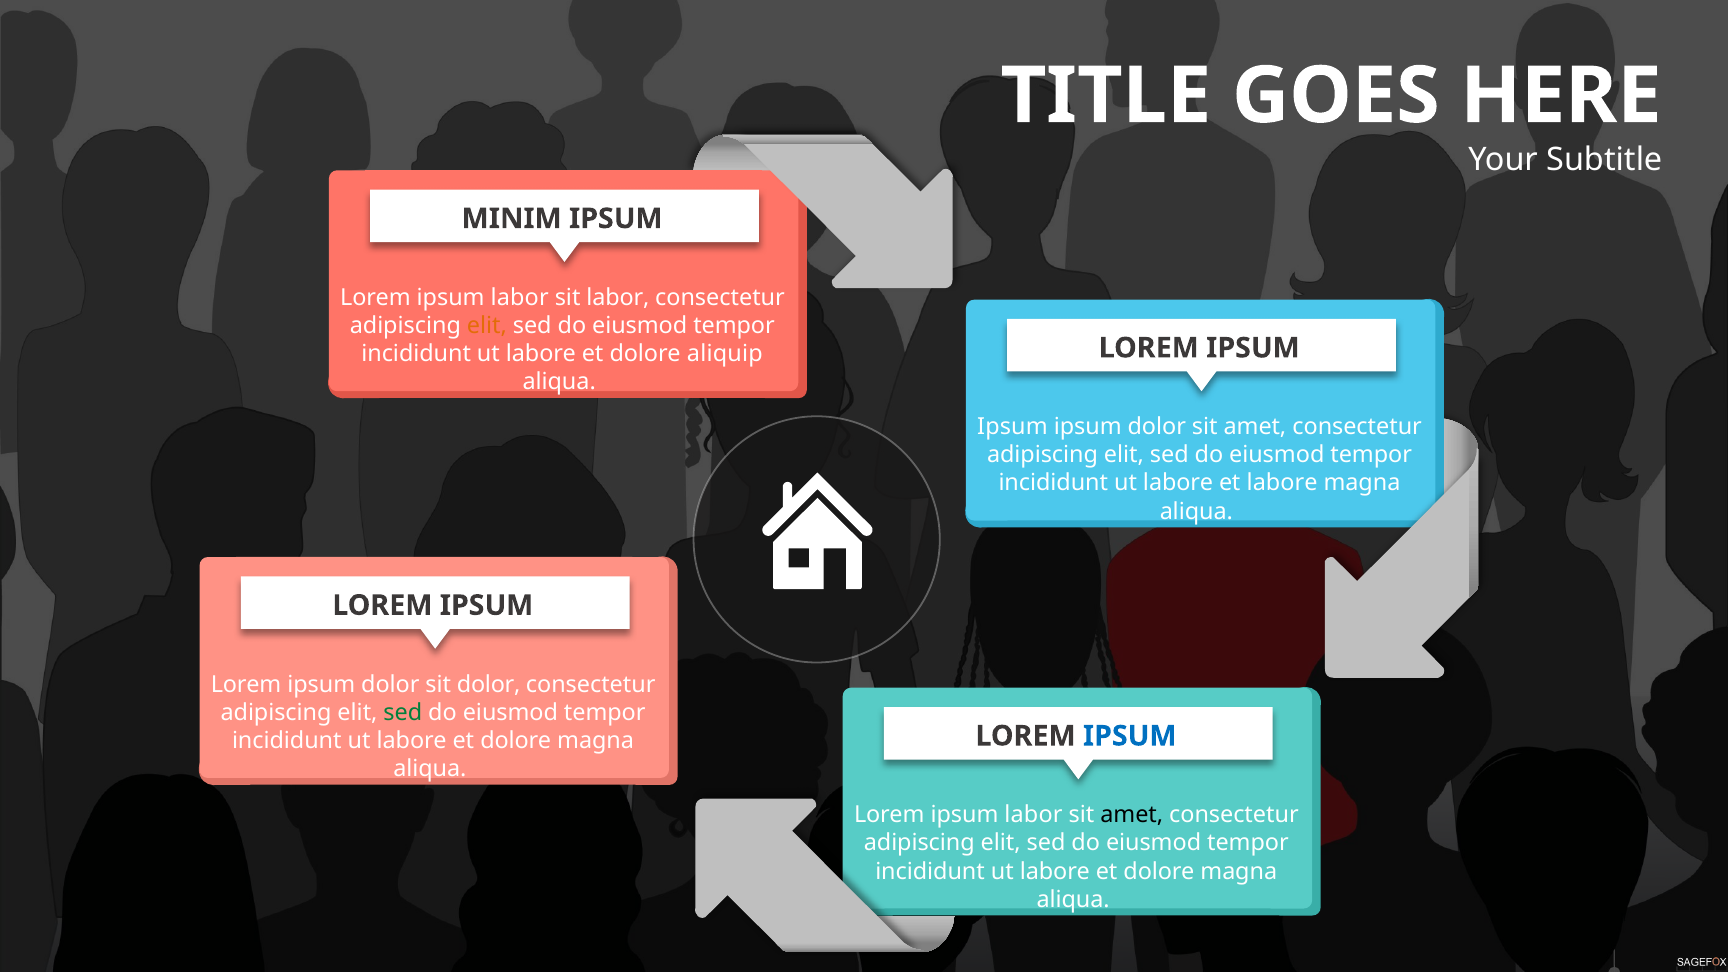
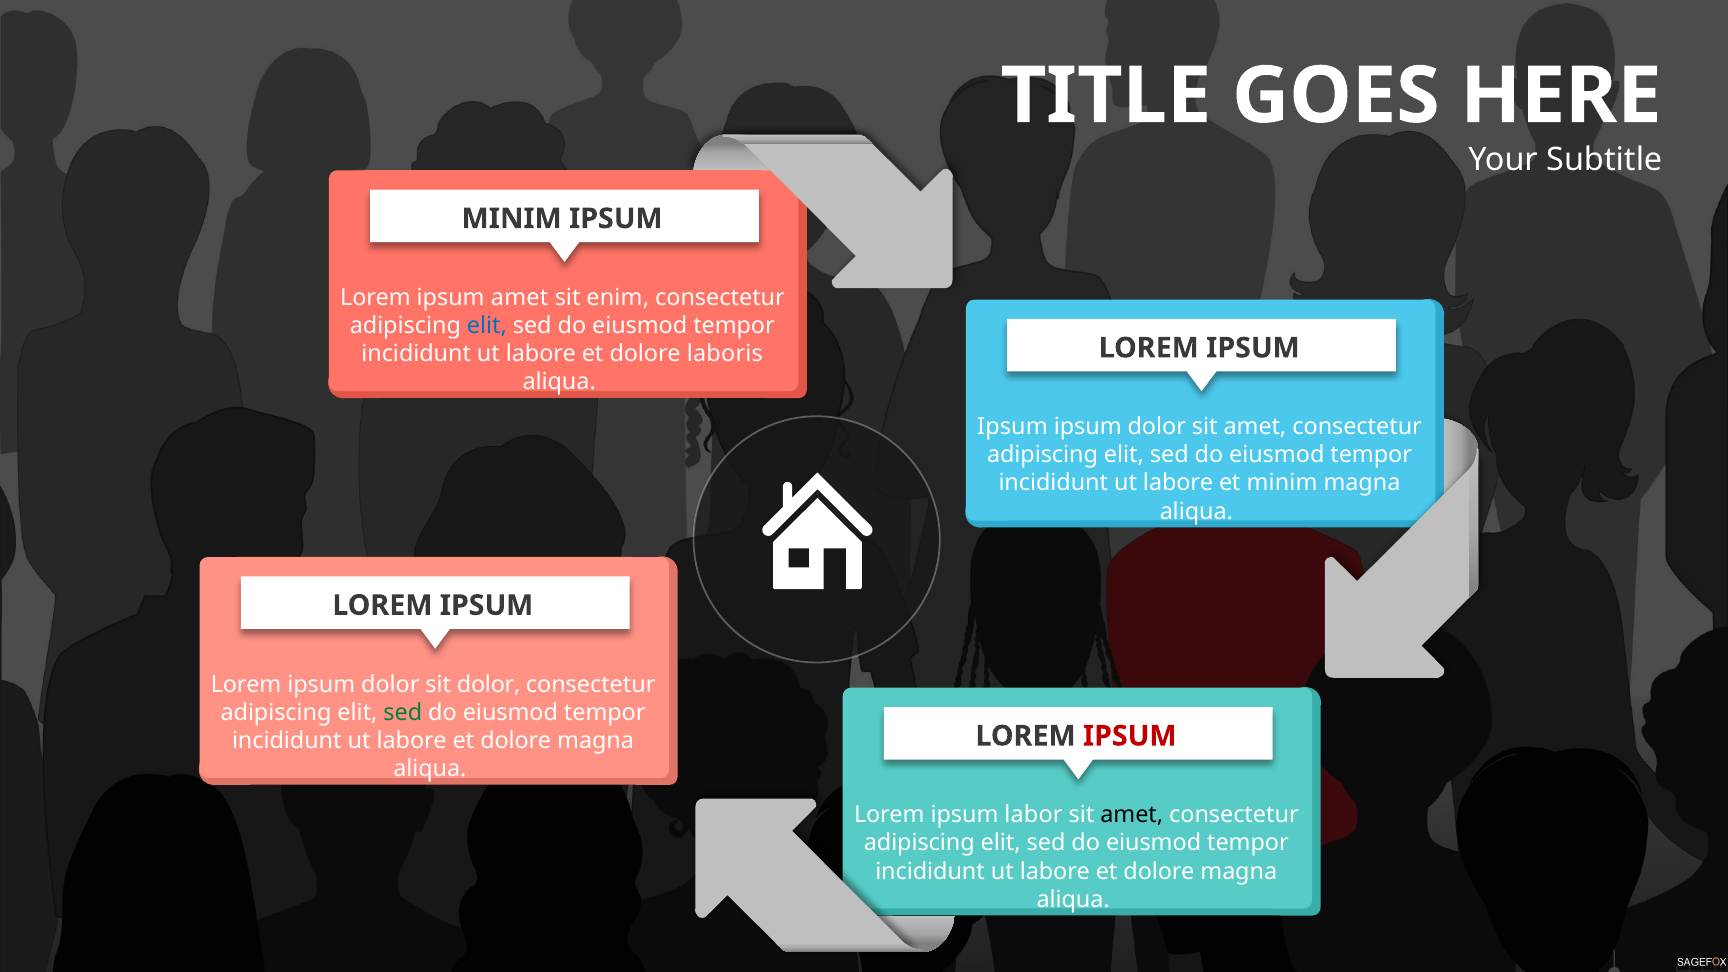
labor: labor -> amet (520, 298)
sit labor: labor -> enim (618, 298)
elit colour: orange -> blue (487, 326)
aliquip: aliquip -> laboris (725, 354)
et labore: labore -> minim (1282, 483)
IPSUM colour: blue -> red (1130, 736)
